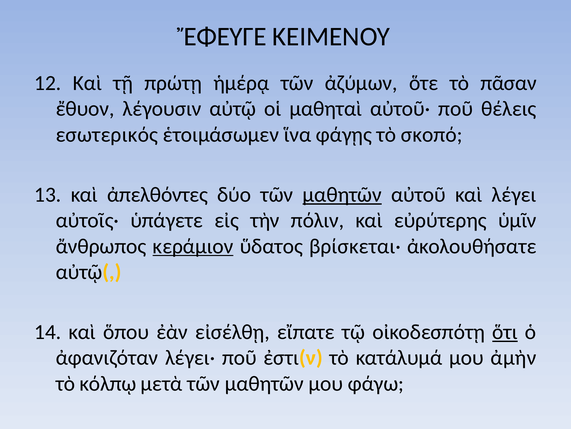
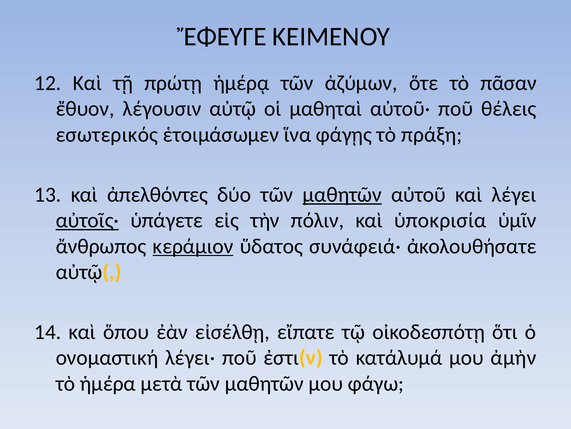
σκοπό: σκοπό -> πράξη (432, 134)
αὐτοῖς· underline: none -> present (87, 220)
εὐρύτερης: εὐρύτερης -> ὑποκρισία (440, 220)
βρίσκεται·: βρίσκεται· -> συνάφειά· (355, 246)
ὅτι underline: present -> none (505, 332)
ἀφανιζόταν: ἀφανιζόταν -> ονομαστική (107, 357)
κόλπῳ: κόλπῳ -> ἡμέρα (108, 383)
